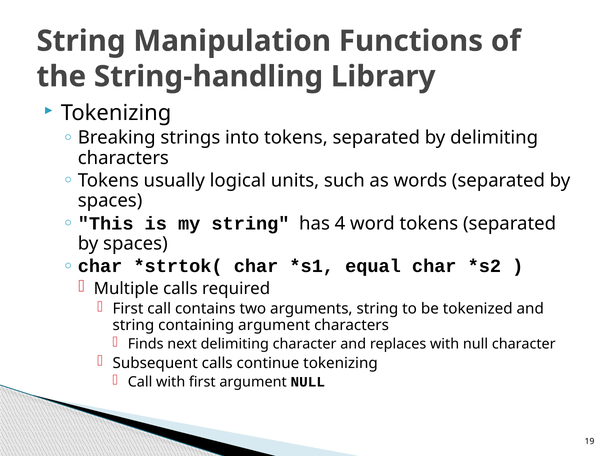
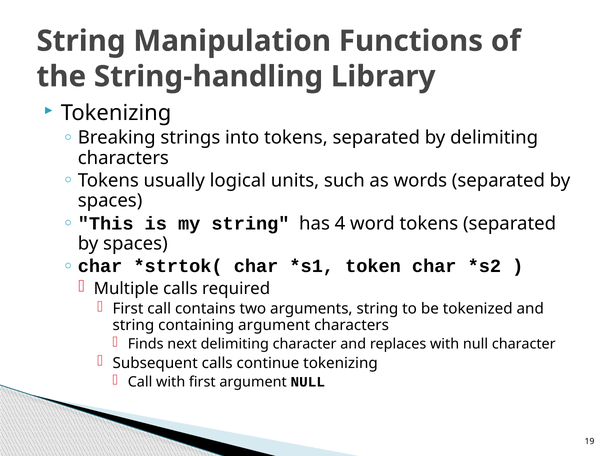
equal: equal -> token (373, 267)
